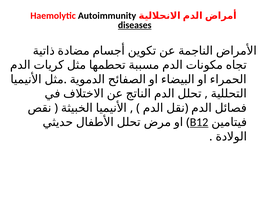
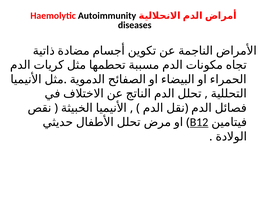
diseases underline: present -> none (135, 25)
